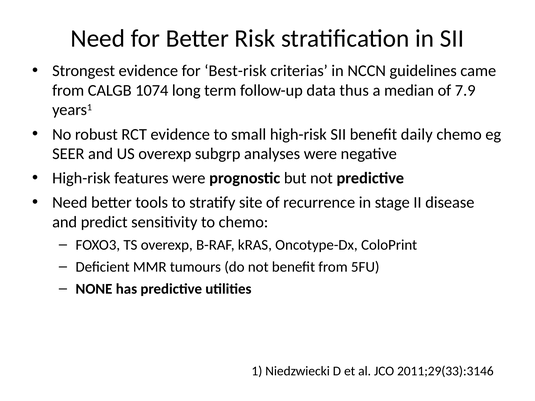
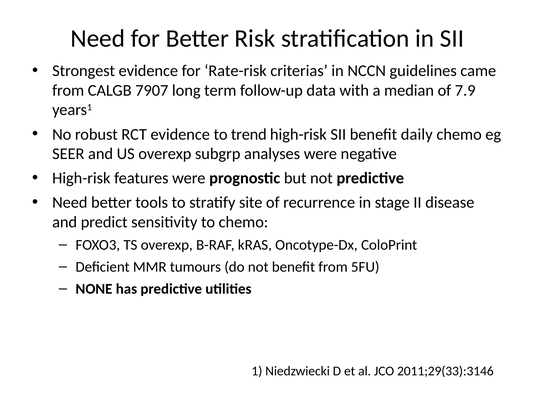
Best-risk: Best-risk -> Rate-risk (236, 71)
1074: 1074 -> 7907 (152, 90)
thus: thus -> with (354, 90)
small: small -> trend (249, 134)
